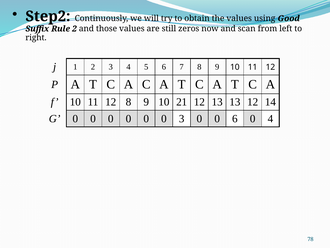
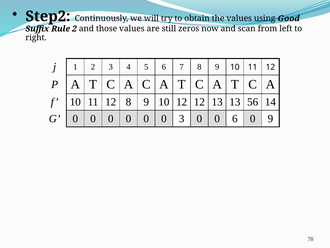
10 21: 21 -> 12 (182, 102)
13 12: 12 -> 56 (253, 102)
0 4: 4 -> 9 (270, 118)
